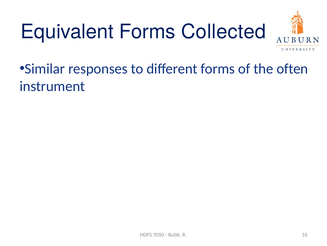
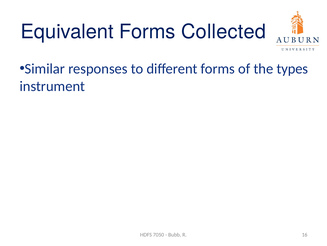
often: often -> types (292, 69)
